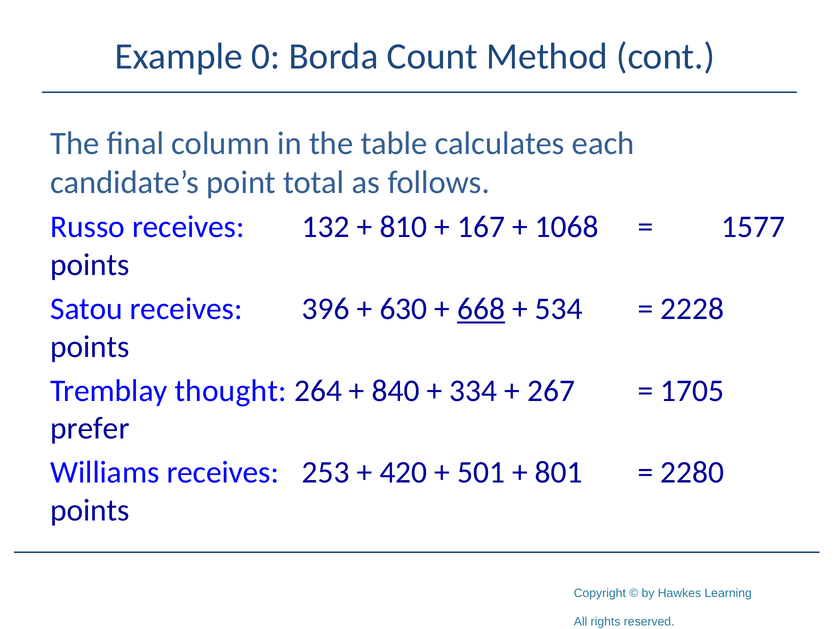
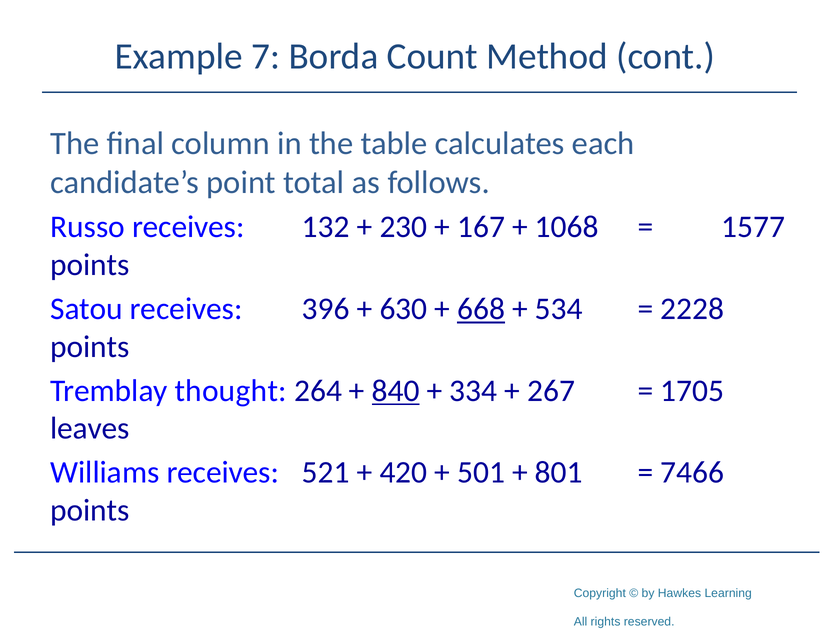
0: 0 -> 7 (266, 56)
810: 810 -> 230 (403, 227)
840 underline: none -> present (396, 391)
prefer: prefer -> leaves (90, 429)
253: 253 -> 521 (326, 473)
2280: 2280 -> 7466 (692, 473)
